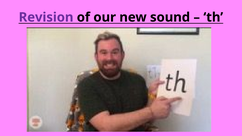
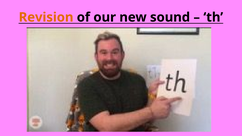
Revision colour: purple -> orange (46, 17)
